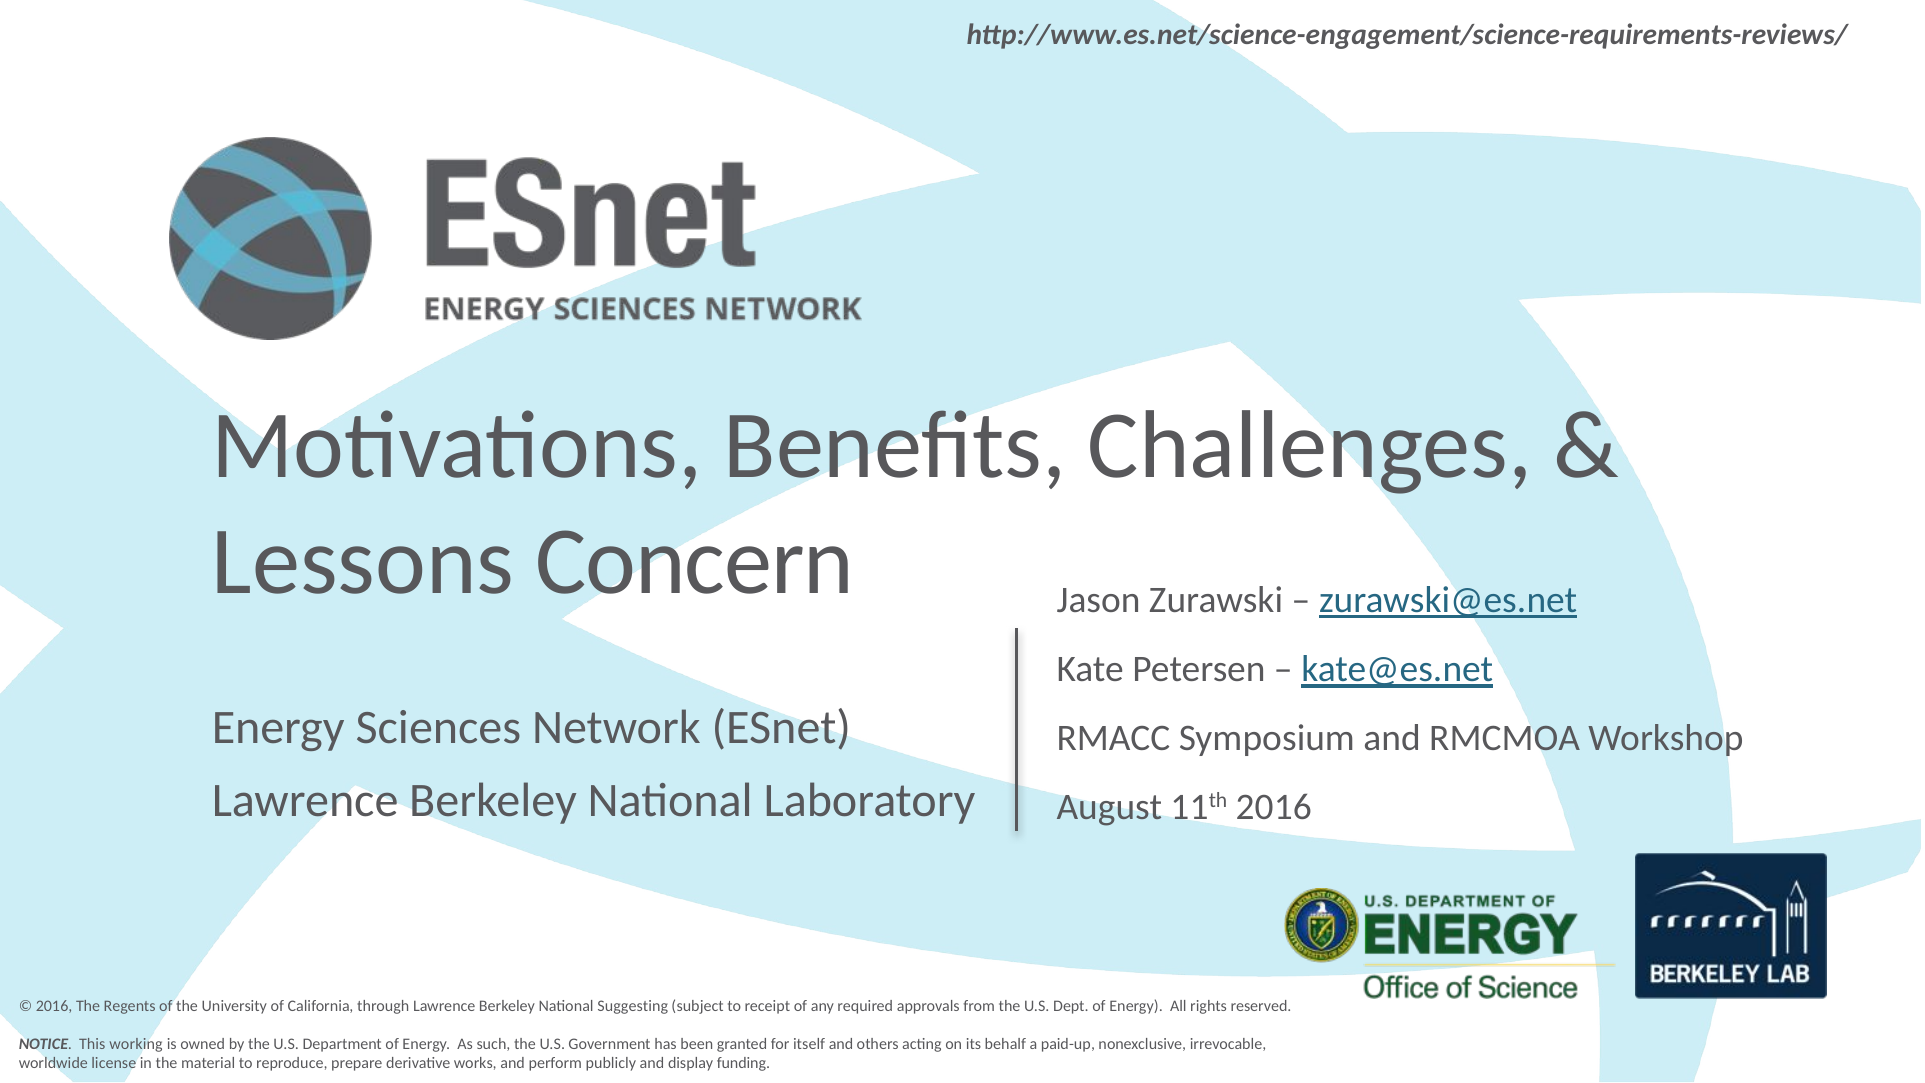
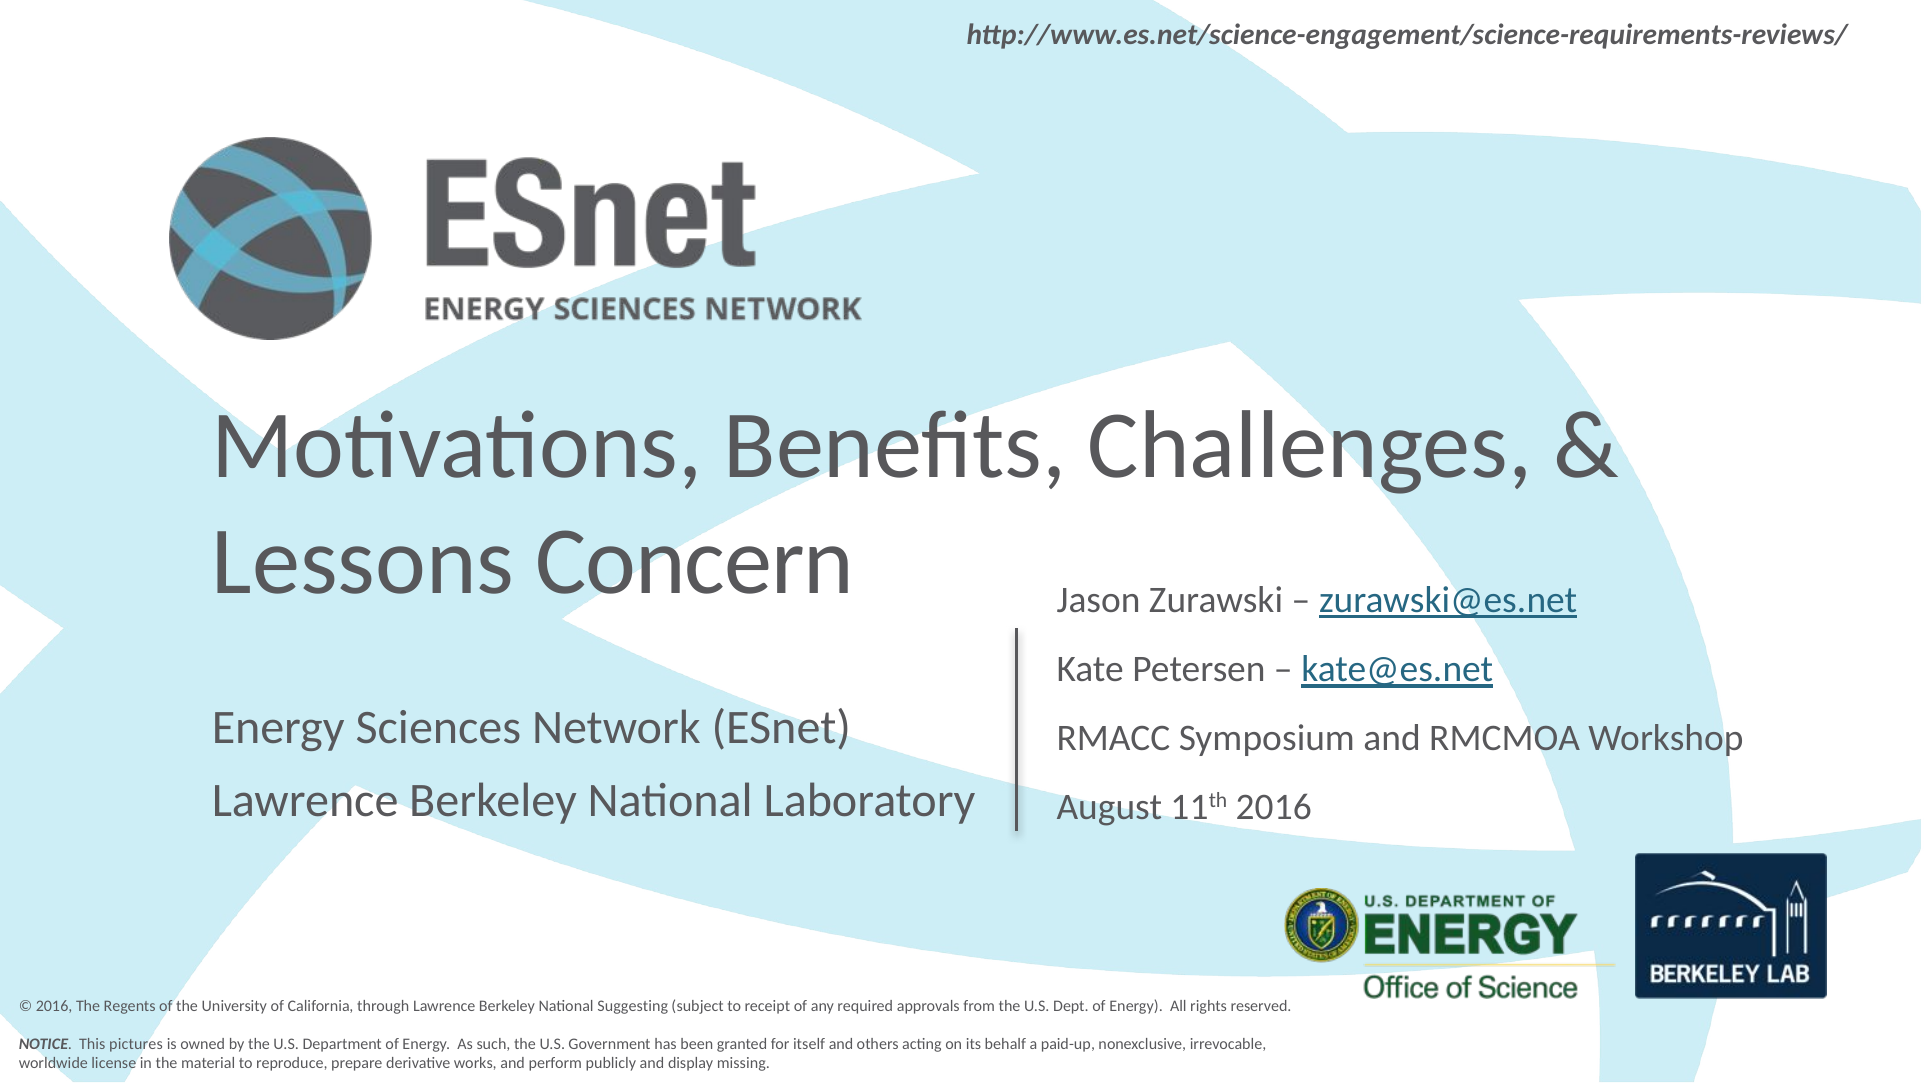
working: working -> pictures (136, 1044)
funding: funding -> missing (743, 1064)
